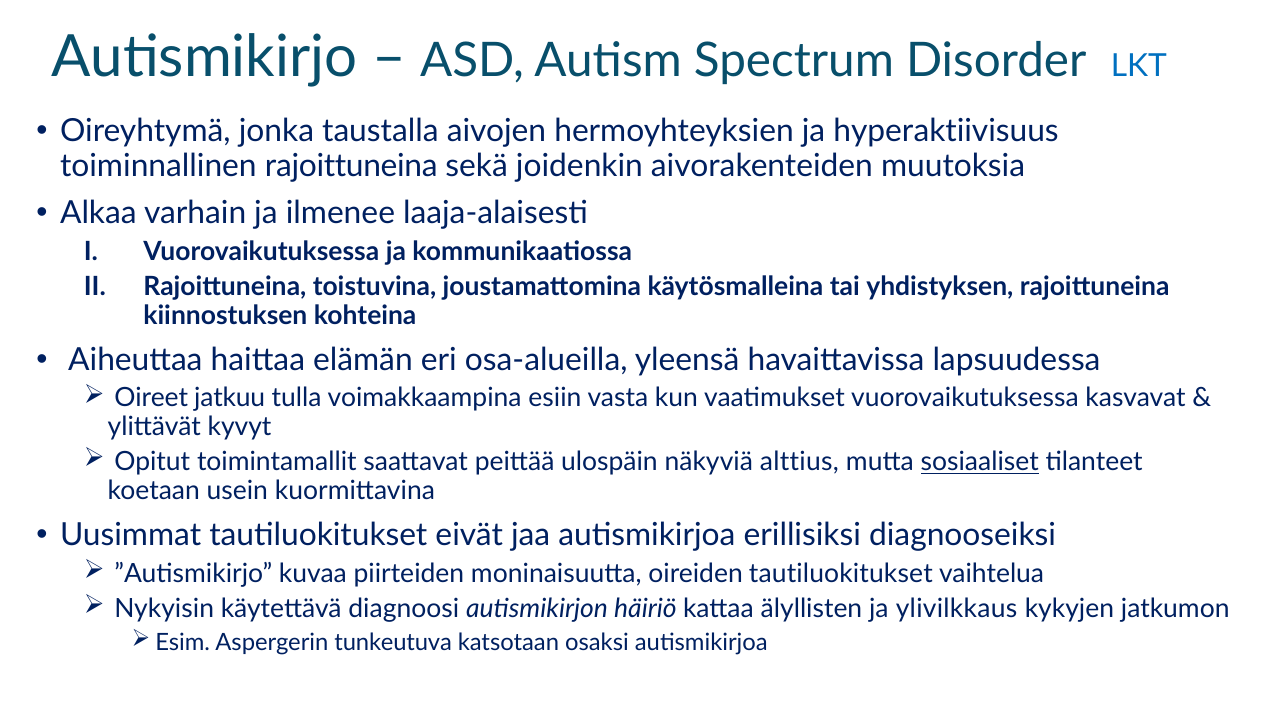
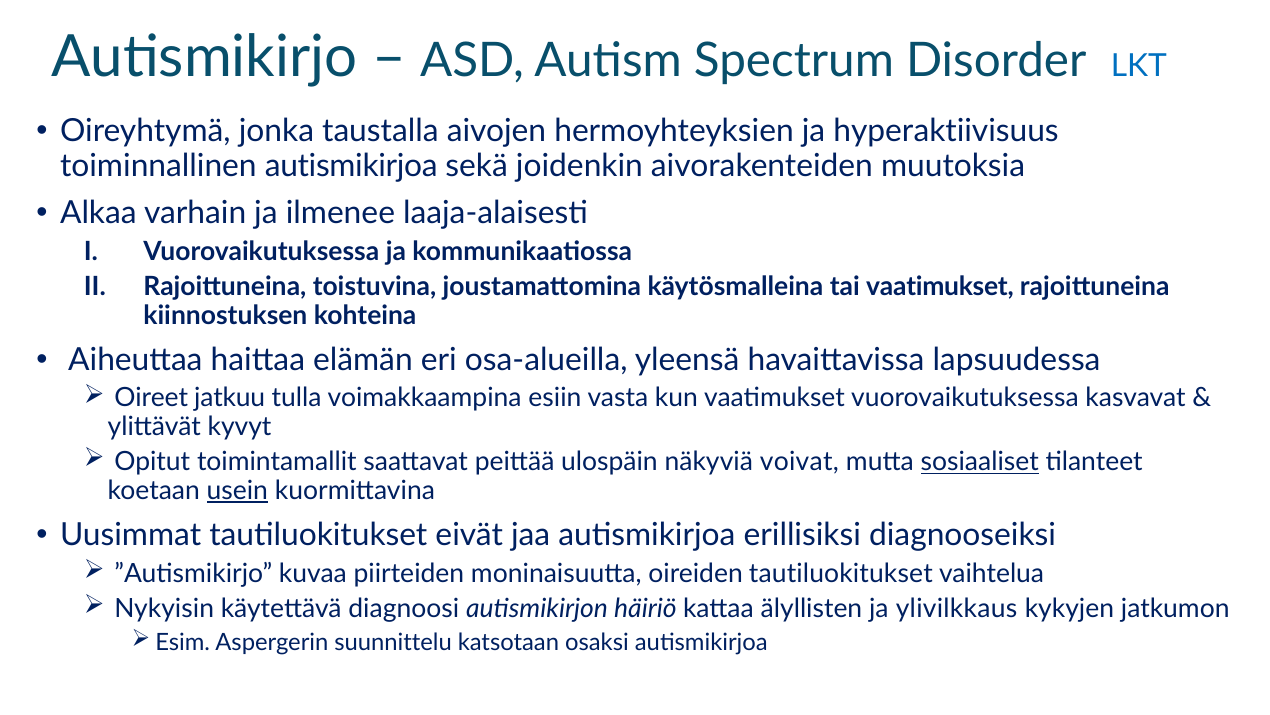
toiminnallinen rajoittuneina: rajoittuneina -> autismikirjoa (351, 166)
tai yhdistyksen: yhdistyksen -> vaatimukset (940, 286)
alttius: alttius -> voivat (799, 462)
usein underline: none -> present (237, 490)
tunkeutuva: tunkeutuva -> suunnittelu (393, 642)
